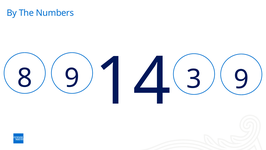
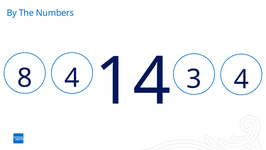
8 9: 9 -> 4 (72, 78)
3 9: 9 -> 4 (241, 79)
